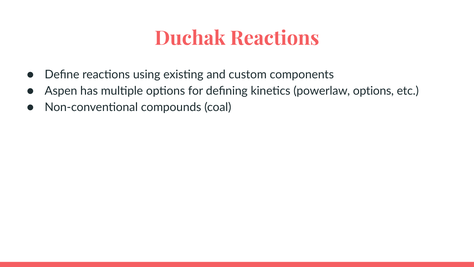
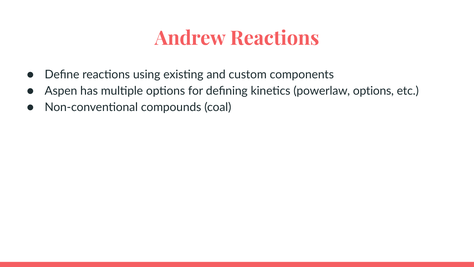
Duchak: Duchak -> Andrew (190, 38)
